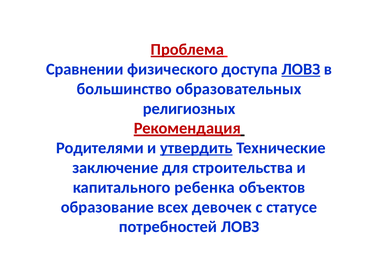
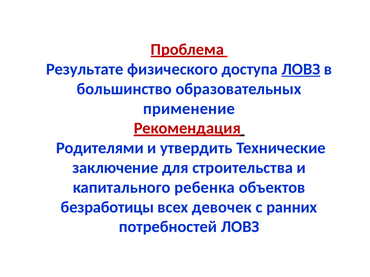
Сравнении: Сравнении -> Результате (85, 69)
религиозных: религиозных -> применение (189, 109)
утвердить underline: present -> none (196, 148)
образование: образование -> безработицы (107, 207)
статусе: статусе -> ранних (292, 207)
